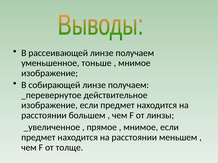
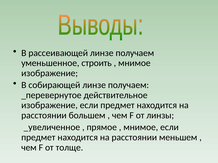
тоньше: тоньше -> строить (97, 63)
